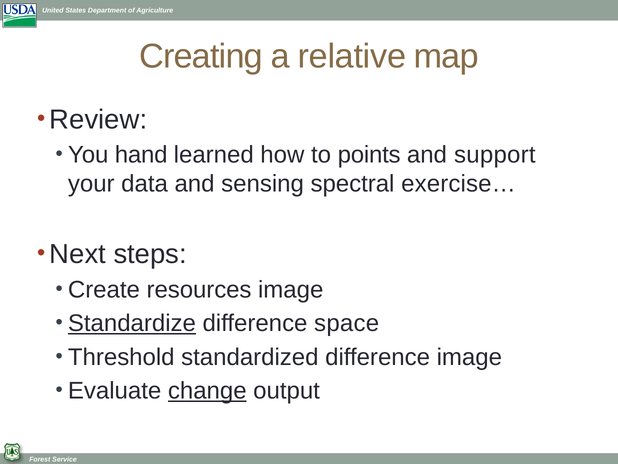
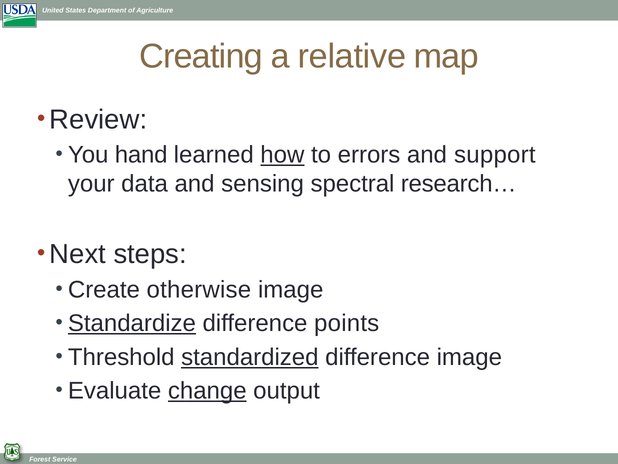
how underline: none -> present (282, 155)
points: points -> errors (369, 155)
exercise…: exercise… -> research… (459, 184)
resources: resources -> otherwise (199, 290)
space: space -> points (347, 323)
standardized underline: none -> present (250, 357)
